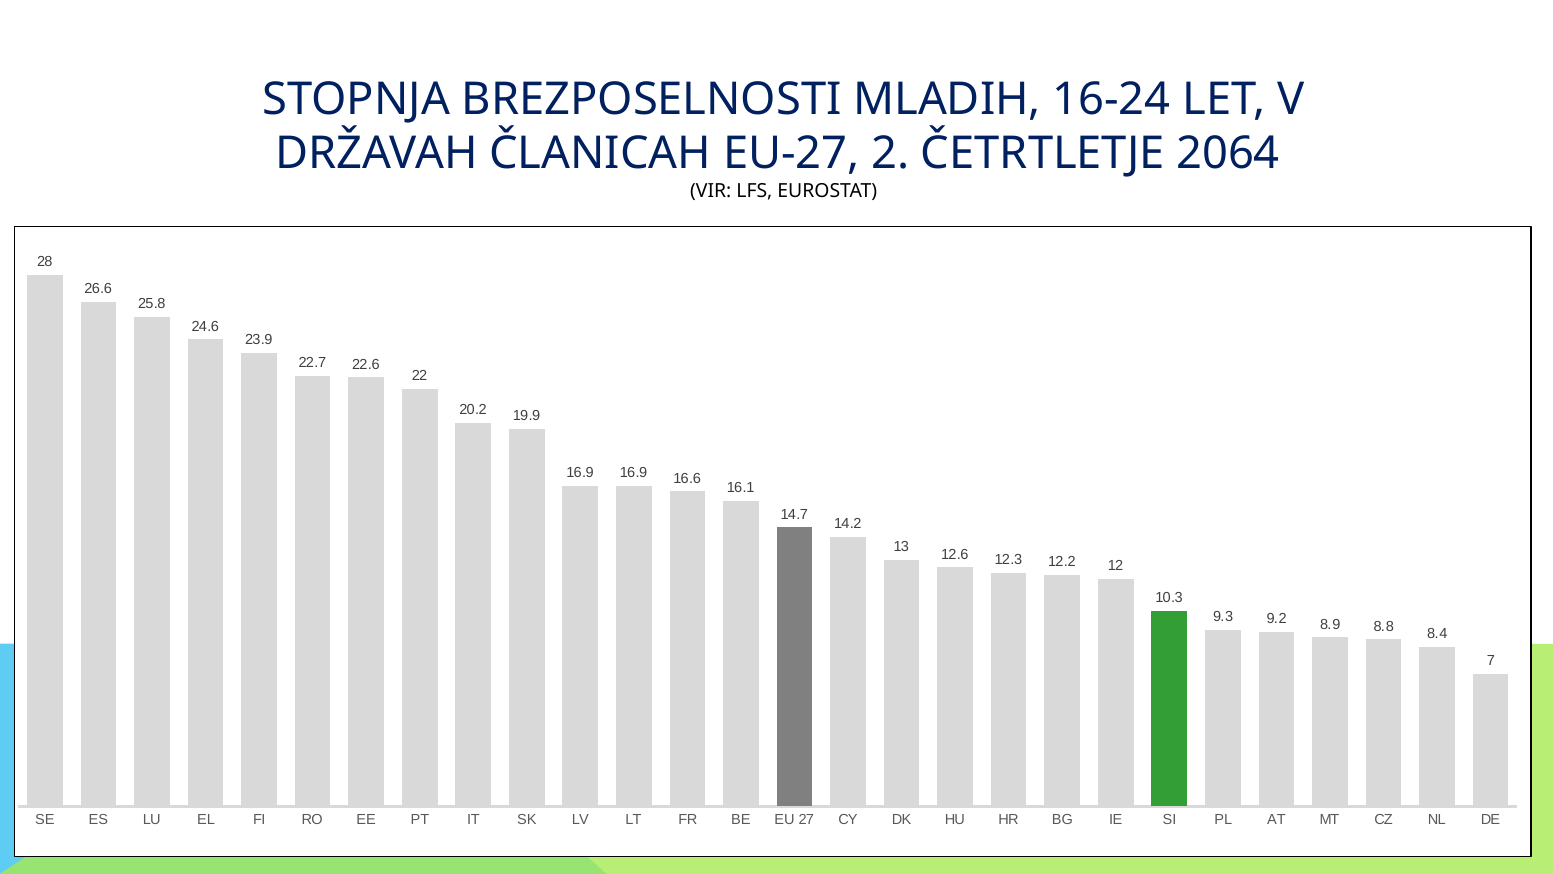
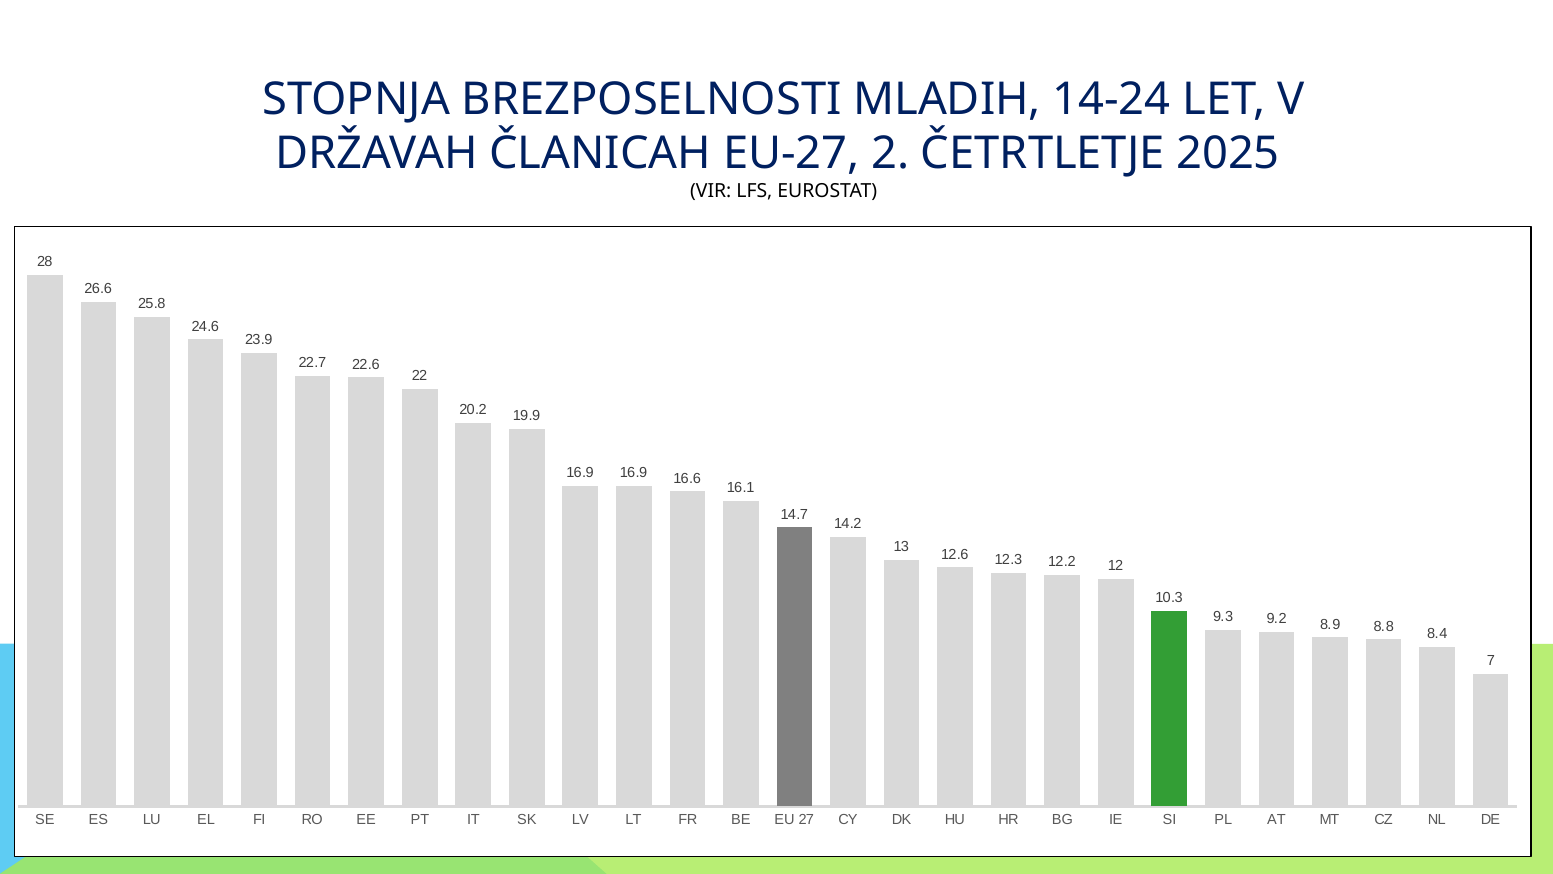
16-24: 16-24 -> 14-24 (1112, 100)
2064: 2064 -> 2025 (1228, 154)
